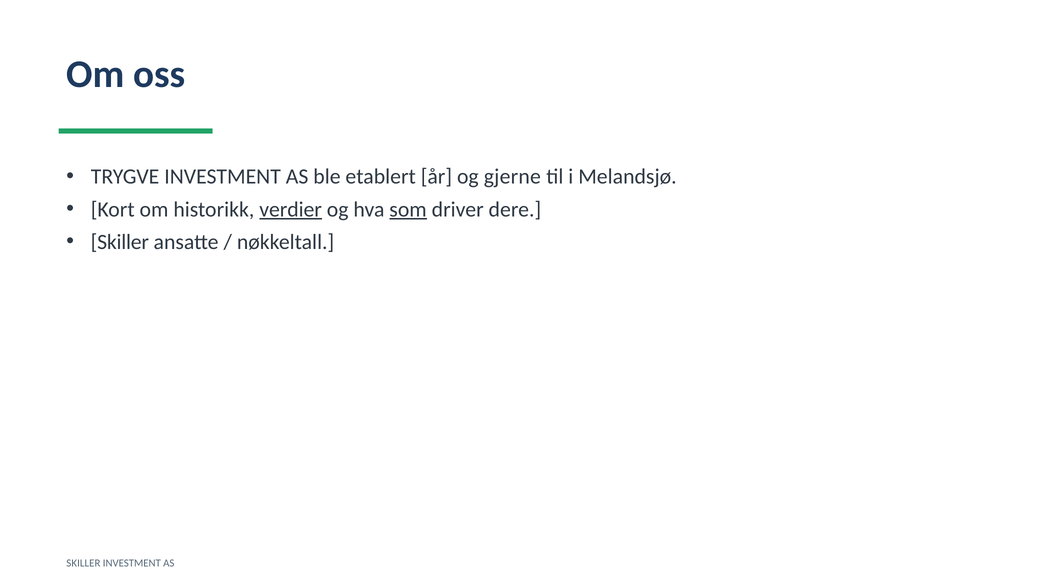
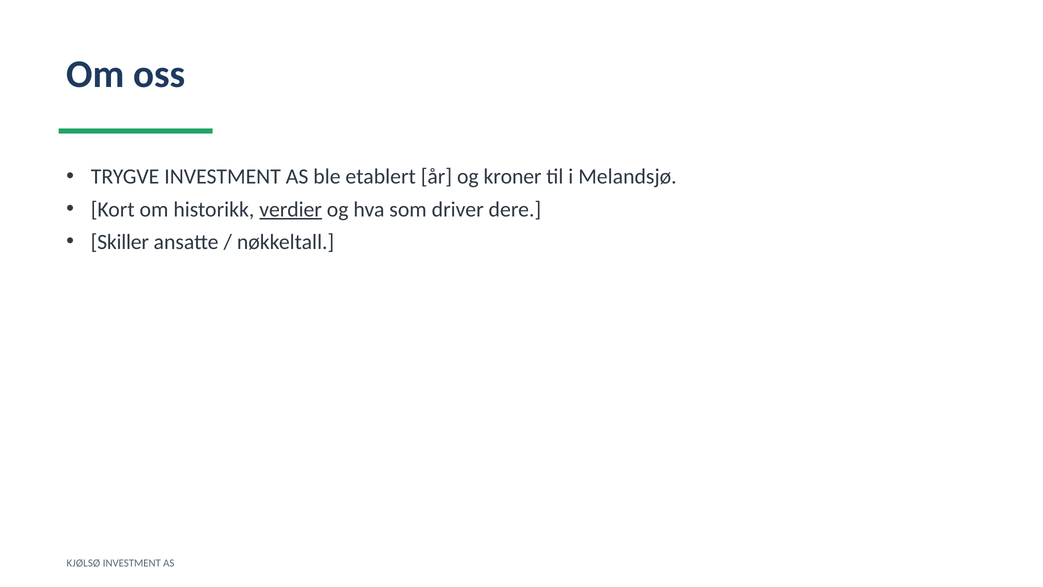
gjerne: gjerne -> kroner (513, 177)
som underline: present -> none (408, 209)
SKILLER: SKILLER -> KJØLSØ (83, 563)
